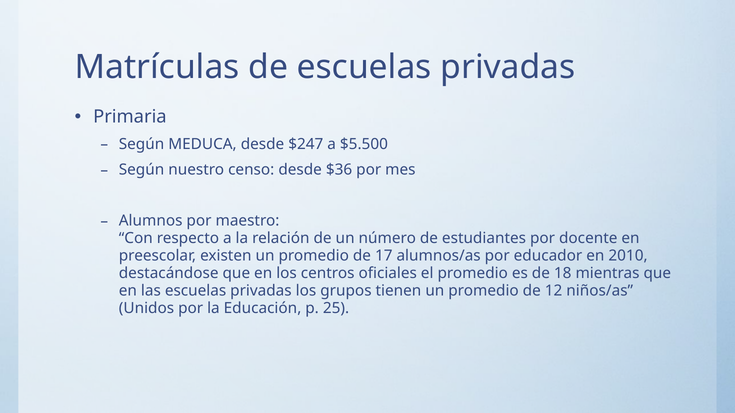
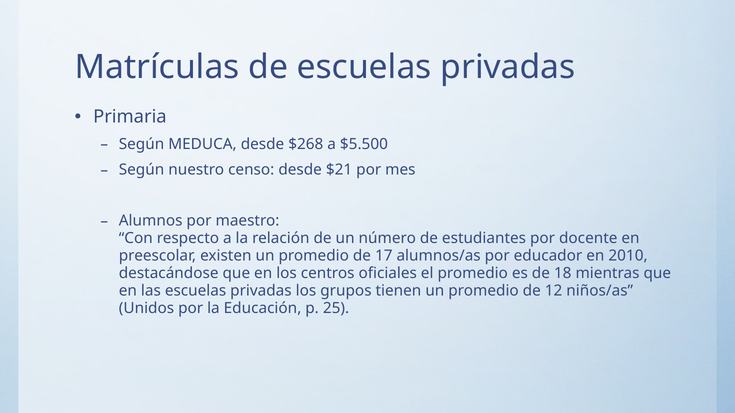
$247: $247 -> $268 (306, 144)
$36: $36 -> $21 (339, 170)
